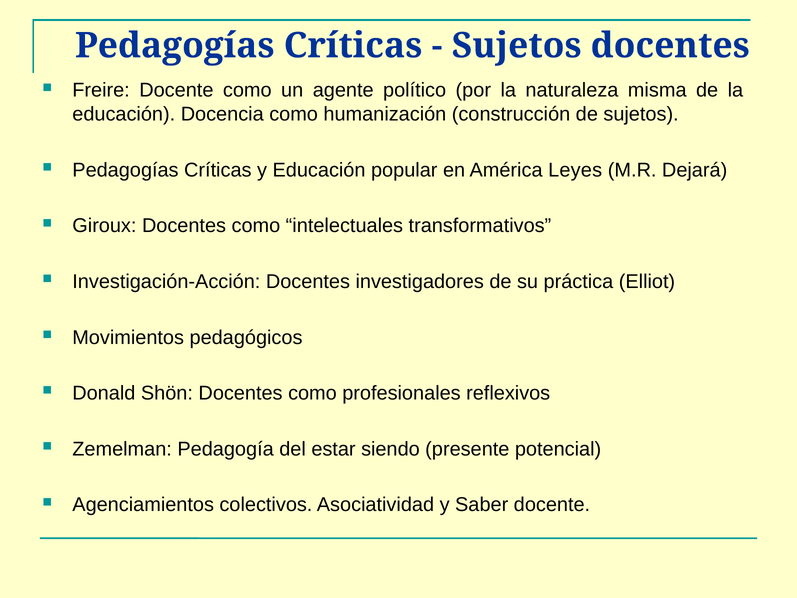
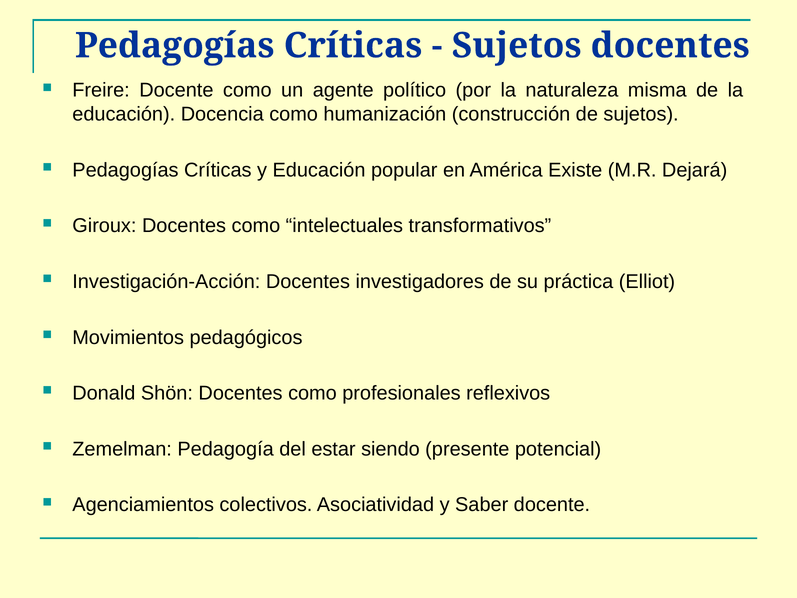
Leyes: Leyes -> Existe (575, 170)
